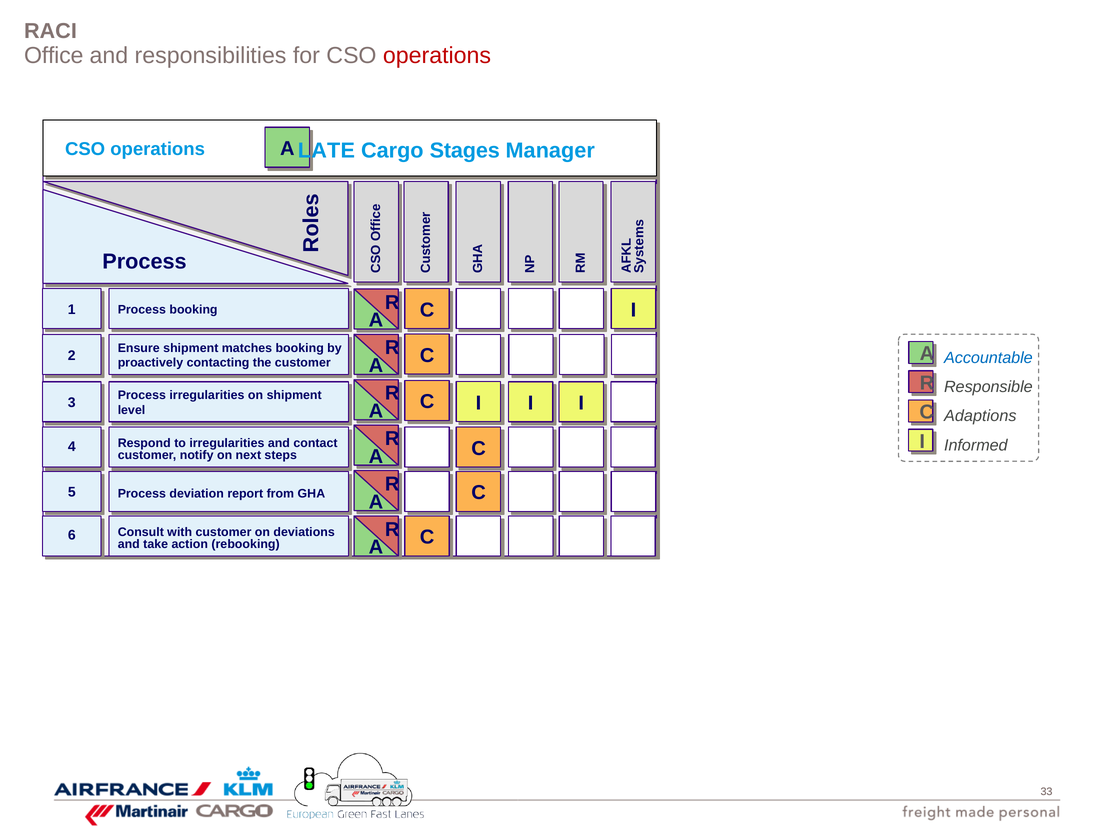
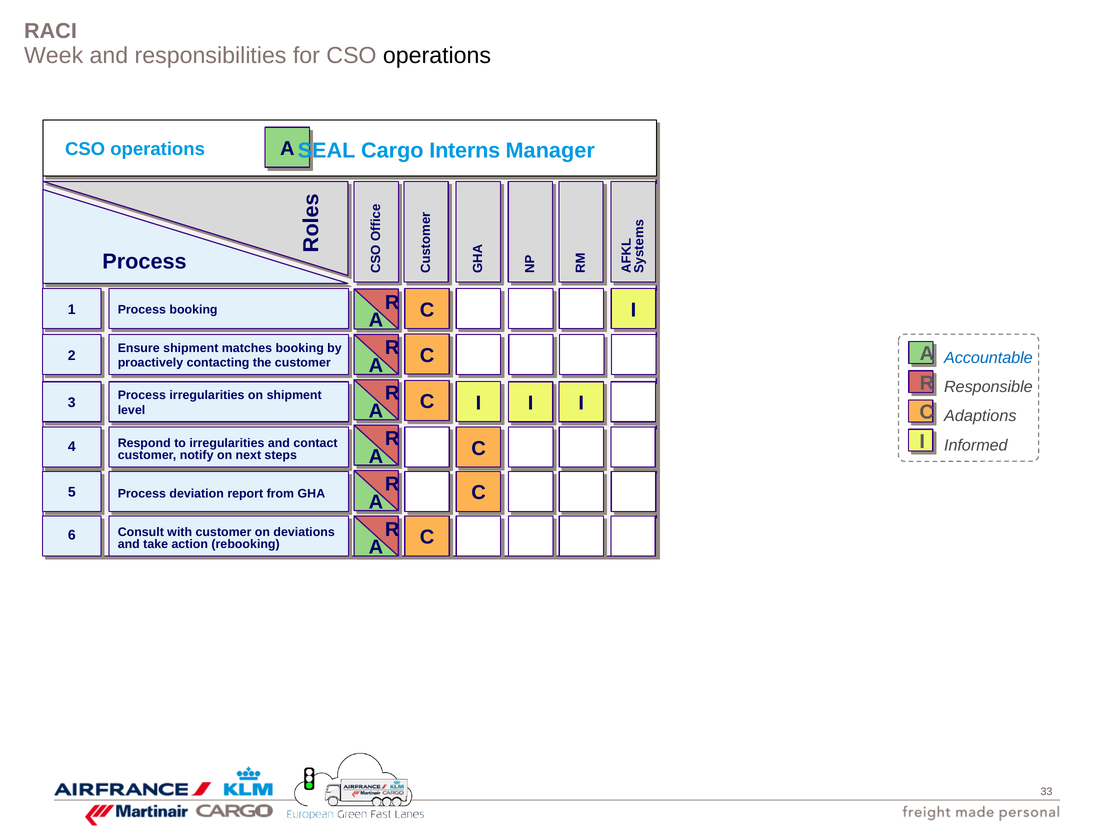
Office: Office -> Week (54, 55)
operations colour: red -> black (437, 55)
LATE: LATE -> SEAL (327, 151)
Stages: Stages -> Interns (465, 151)
